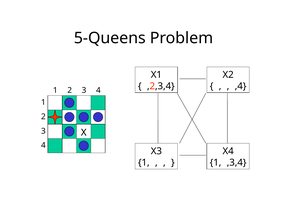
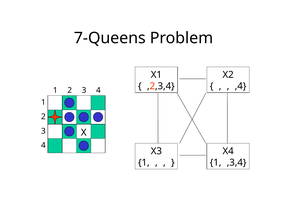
5-Queens: 5-Queens -> 7-Queens (110, 38)
